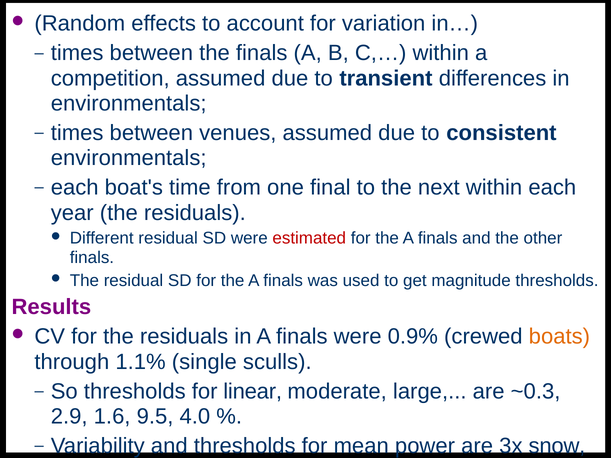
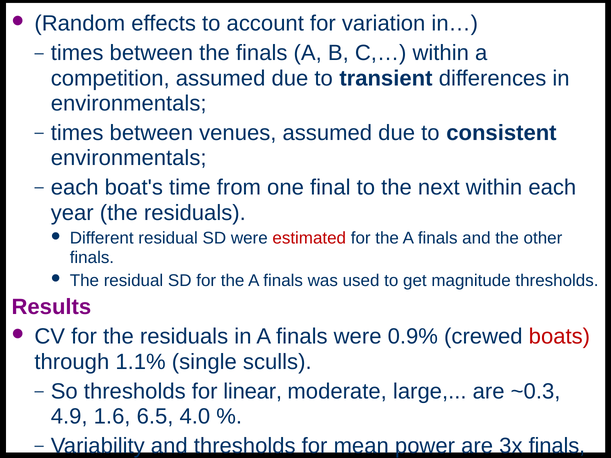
boats colour: orange -> red (559, 337)
2.9: 2.9 -> 4.9 (69, 417)
9.5: 9.5 -> 6.5 (155, 417)
3x snow: snow -> finals (557, 446)
